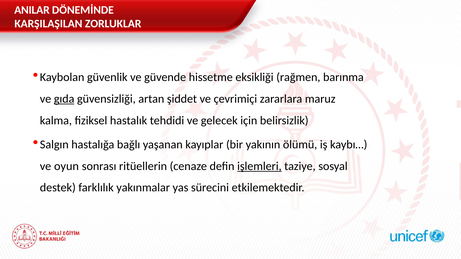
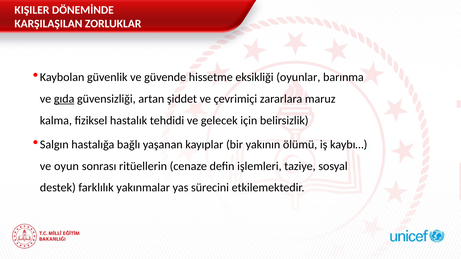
ANILAR: ANILAR -> KIŞILER (32, 10)
rağmen: rağmen -> oyunlar (298, 77)
işlemleri underline: present -> none (259, 166)
